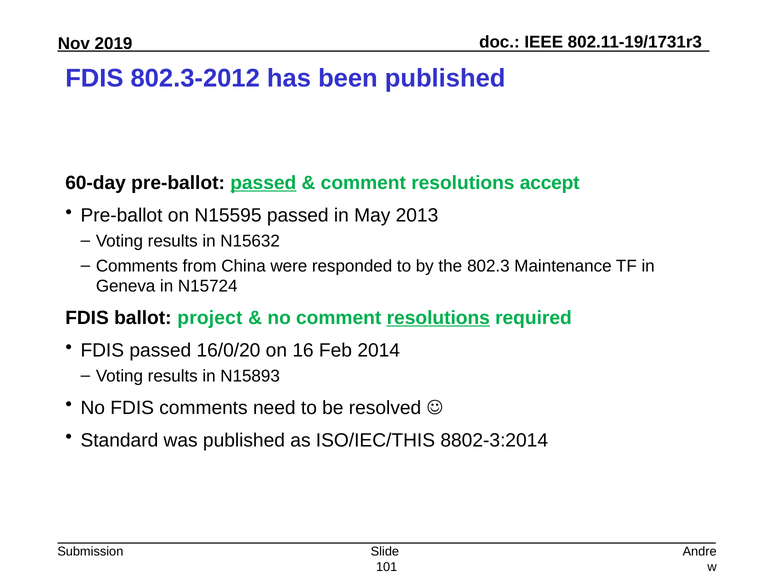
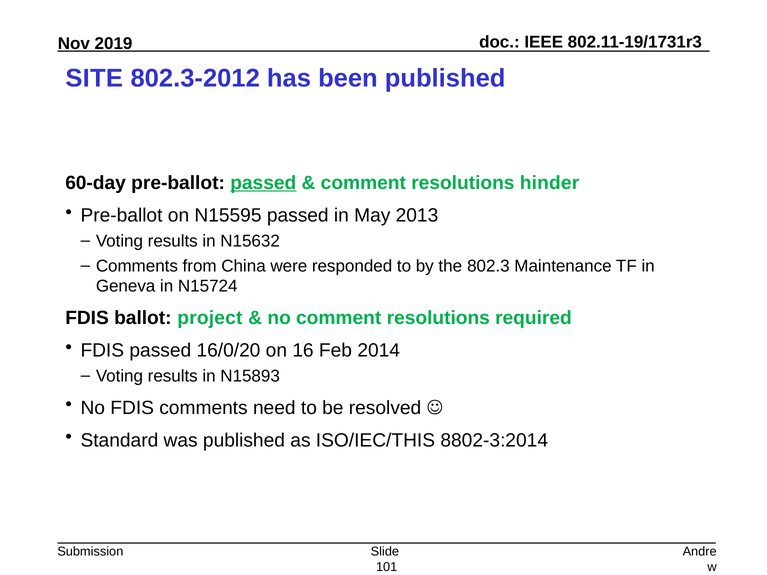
FDIS: FDIS -> SITE (94, 79)
accept: accept -> hinder (550, 183)
resolutions underline: present -> none (438, 318)
